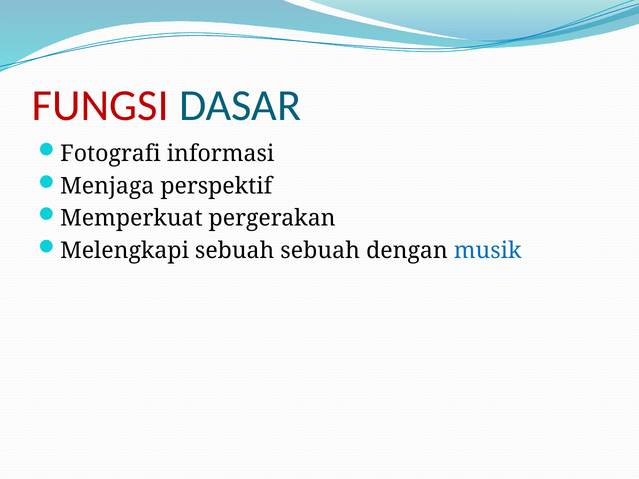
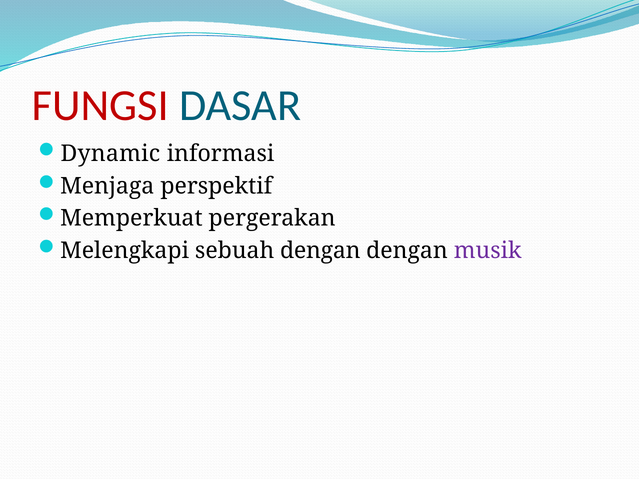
Fotografi: Fotografi -> Dynamic (110, 154)
sebuah sebuah: sebuah -> dengan (320, 251)
musik colour: blue -> purple (488, 251)
